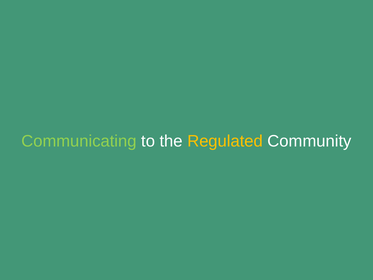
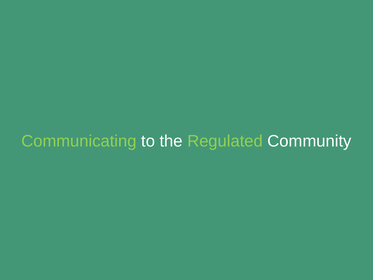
Regulated colour: yellow -> light green (225, 141)
